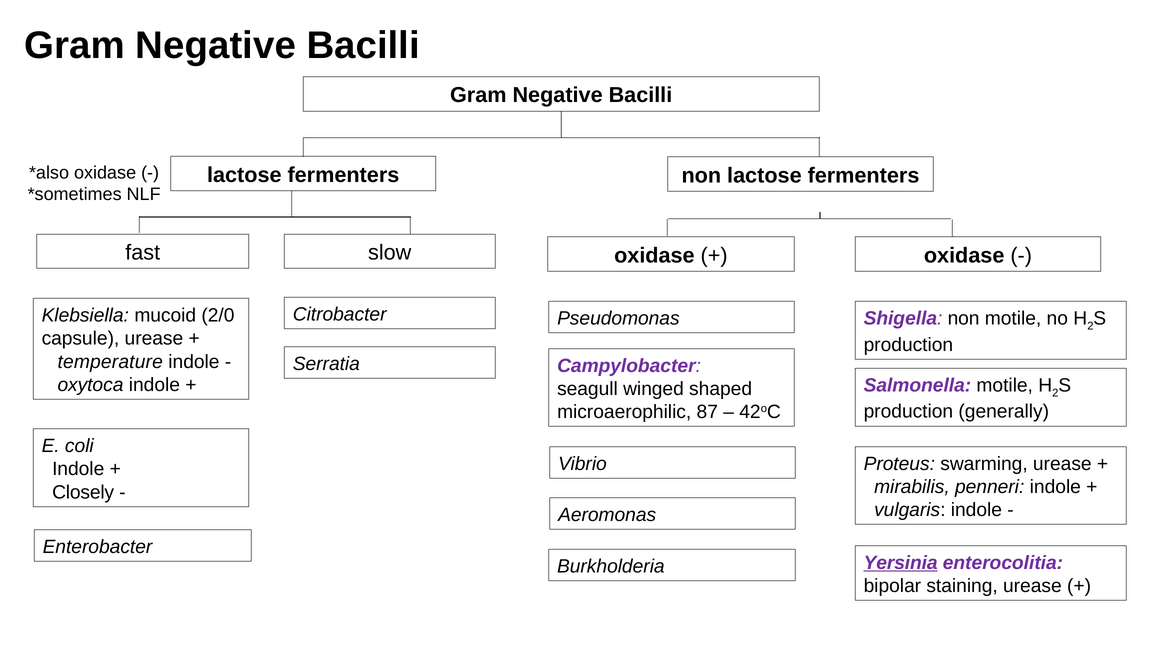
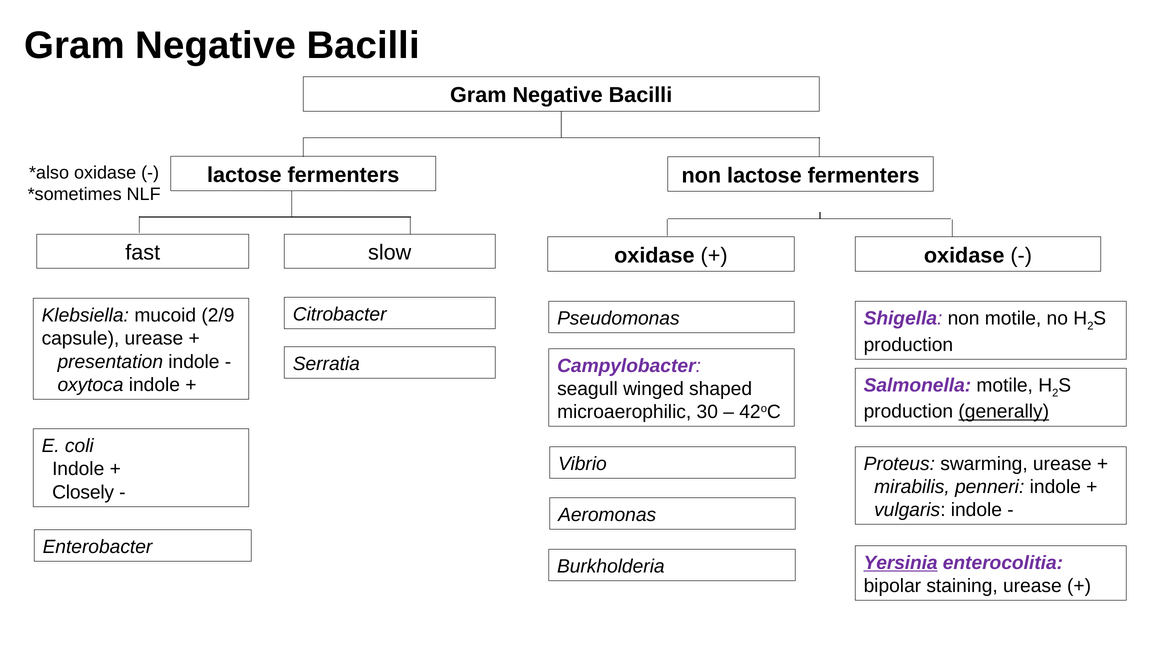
2/0: 2/0 -> 2/9 (218, 316)
temperature: temperature -> presentation (110, 362)
generally underline: none -> present (1004, 412)
87: 87 -> 30 (707, 412)
